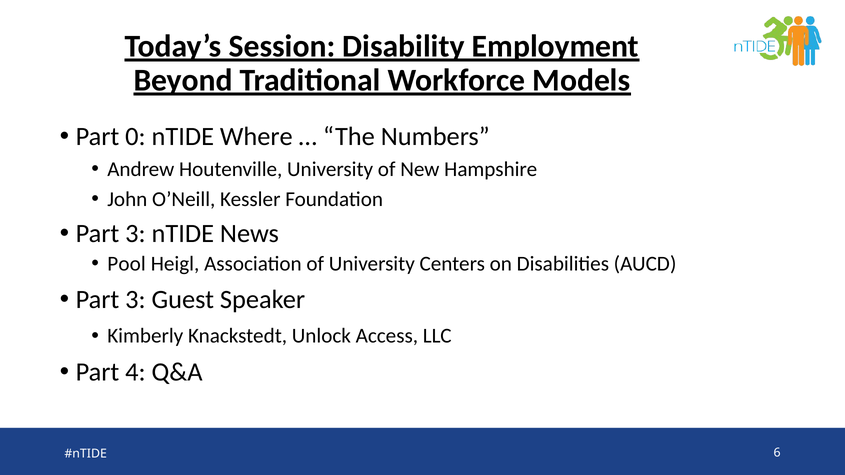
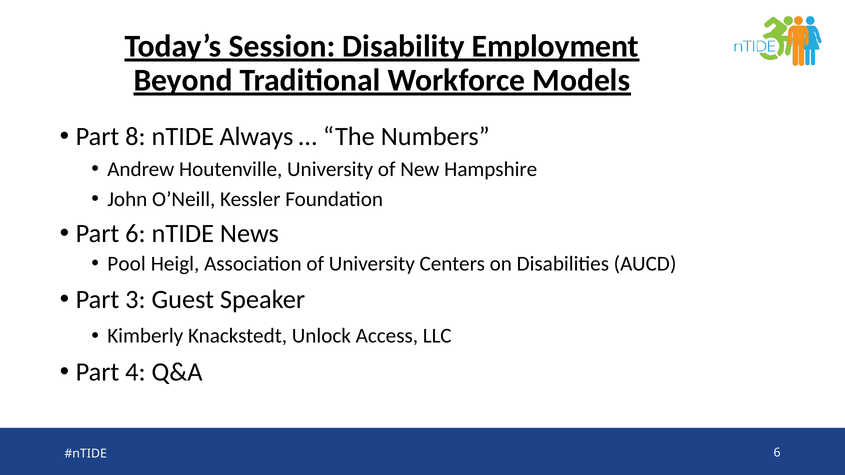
0: 0 -> 8 (135, 137)
Where: Where -> Always (256, 137)
3: 3 -> 6 (135, 234)
